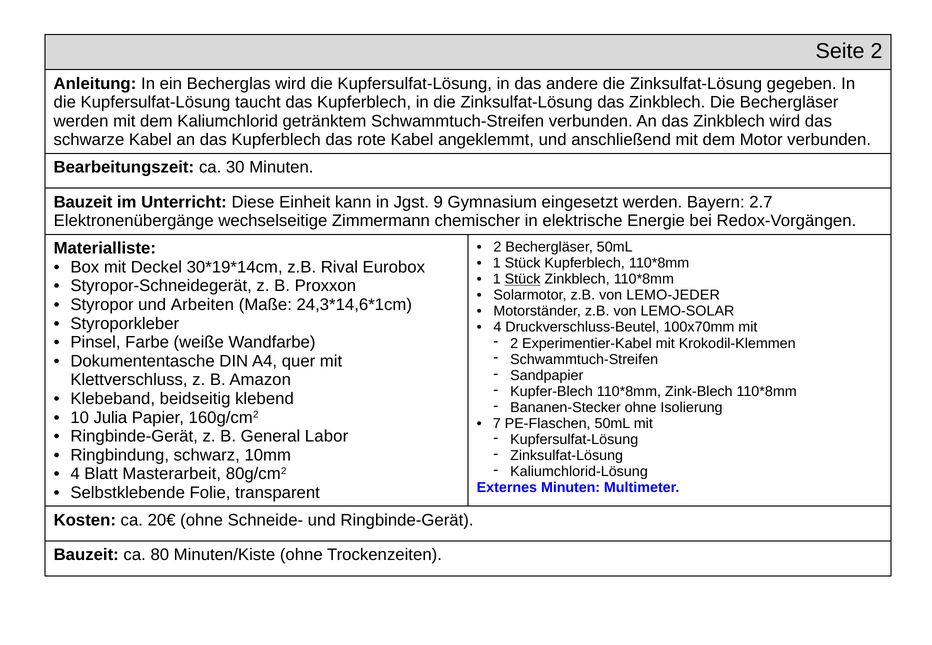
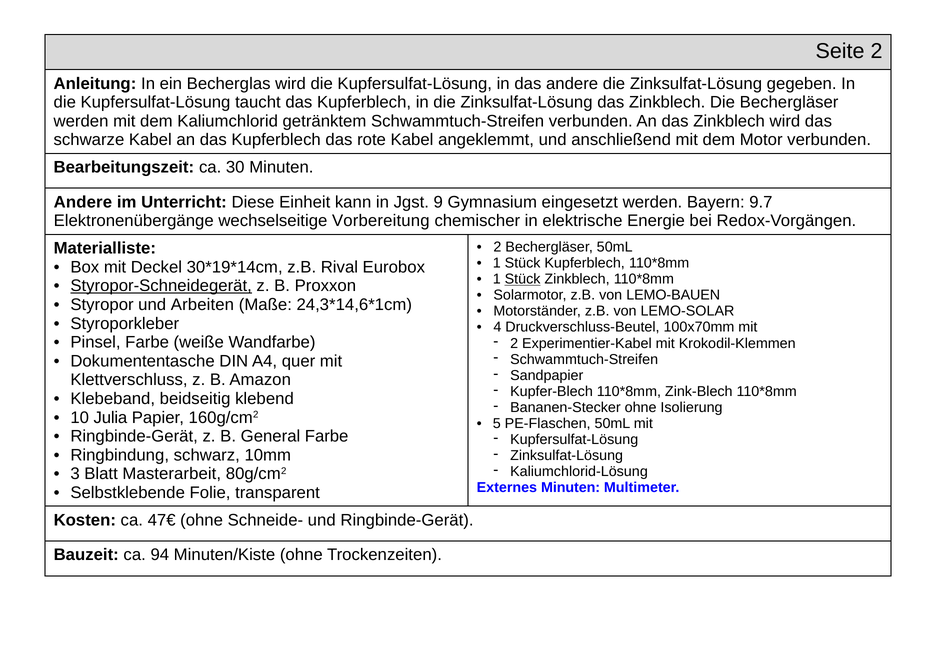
Bauzeit: Bauzeit -> Andere (83, 202)
2.7: 2.7 -> 9.7 (761, 202)
Zimmermann: Zimmermann -> Vorbereitung (381, 221)
Styropor-Schneidegerät underline: none -> present (161, 286)
LEMO-JEDER: LEMO-JEDER -> LEMO-BAUEN (673, 295)
7: 7 -> 5 (497, 424)
General Labor: Labor -> Farbe (327, 436)
4: 4 -> 3 (75, 474)
20€: 20€ -> 47€ (162, 520)
80: 80 -> 94 (160, 555)
